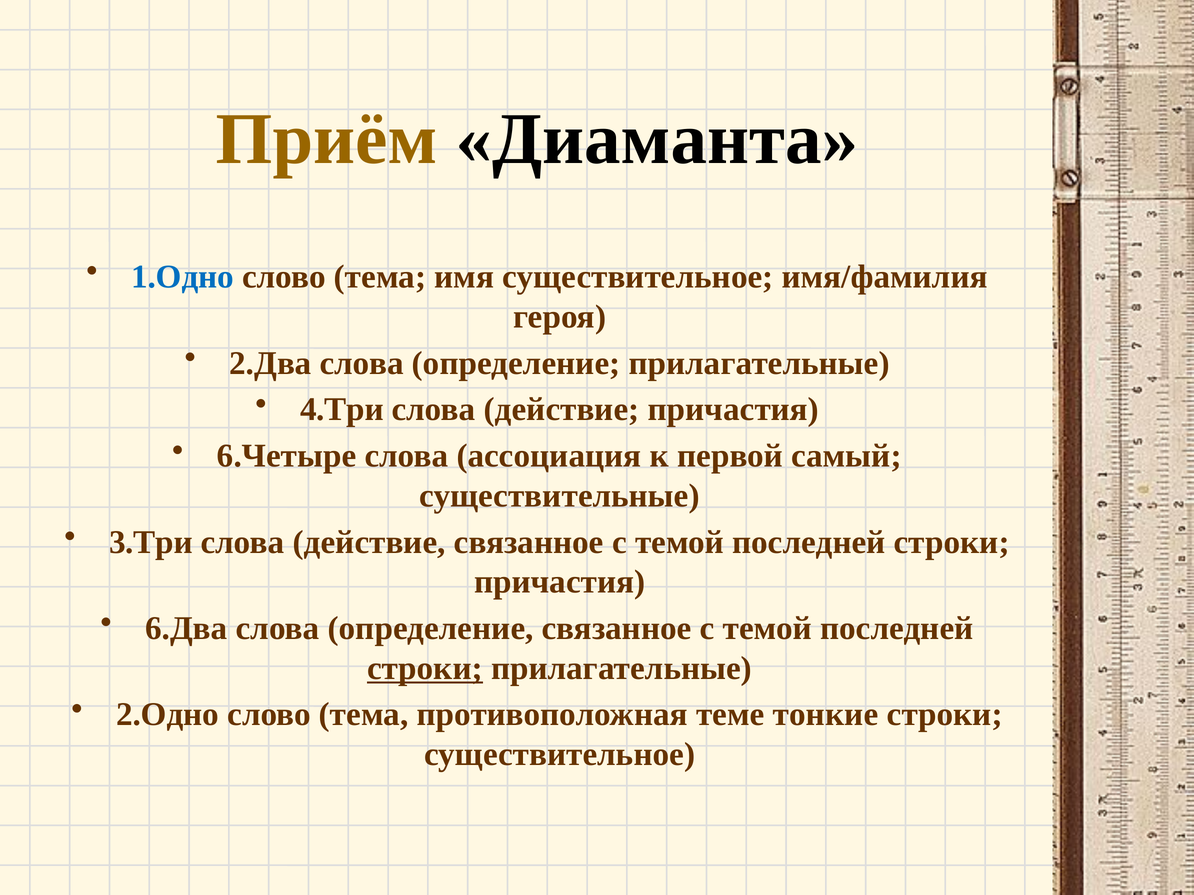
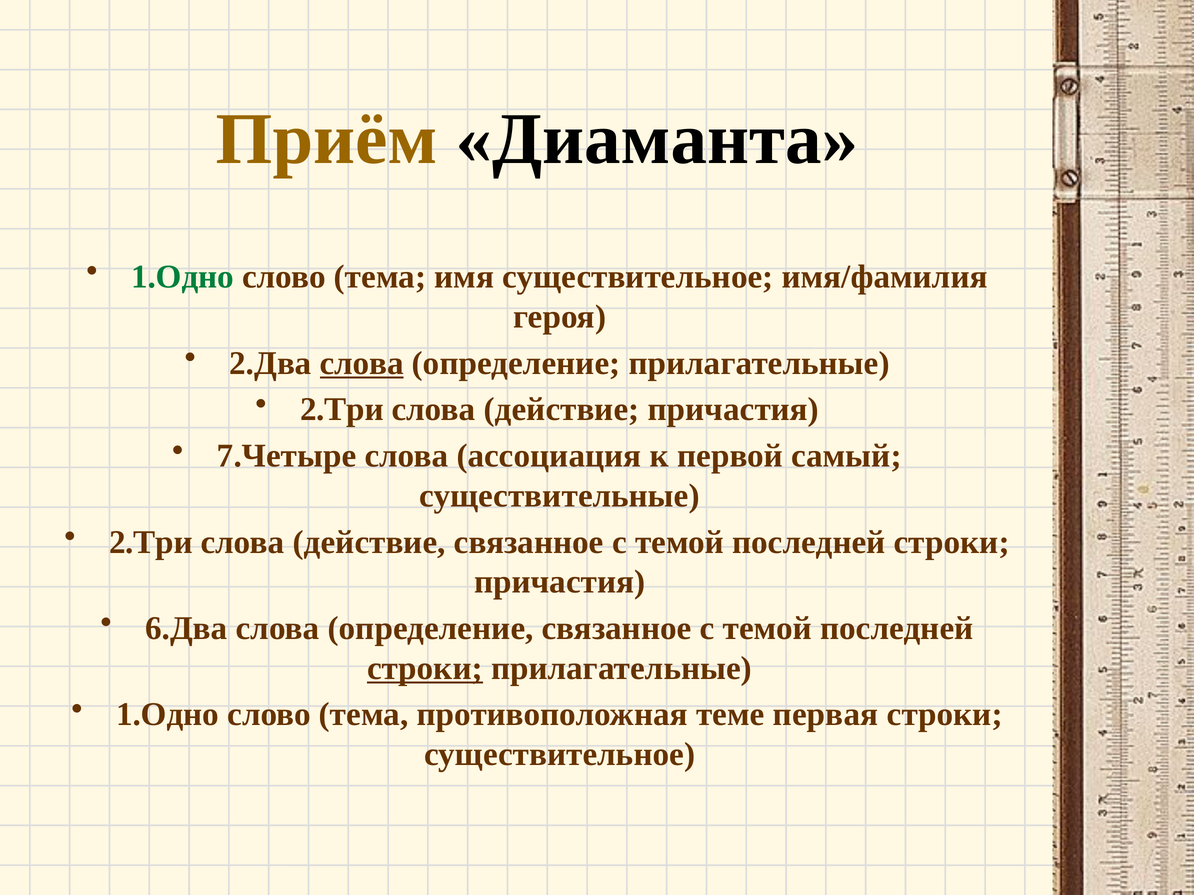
1.Одно colour: blue -> green (182, 277)
слова underline: none -> present (362, 363)
4.Три: 4.Три -> 2.Три (342, 410)
6.Четыре: 6.Четыре -> 7.Четыре (287, 456)
3.Три: 3.Три -> 2.Три (151, 542)
2.Одно: 2.Одно -> 1.Одно (168, 715)
тонкие: тонкие -> первая (826, 715)
